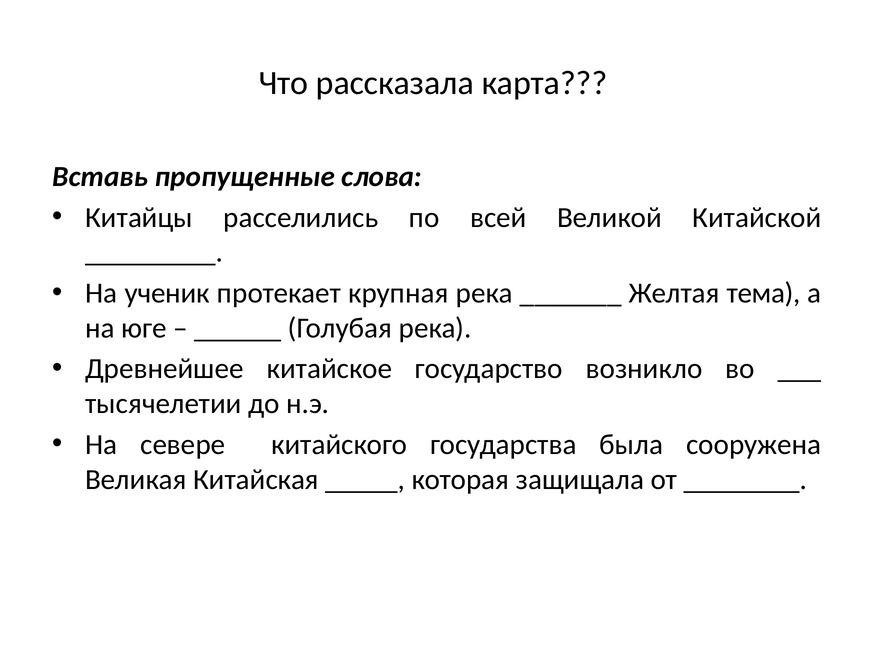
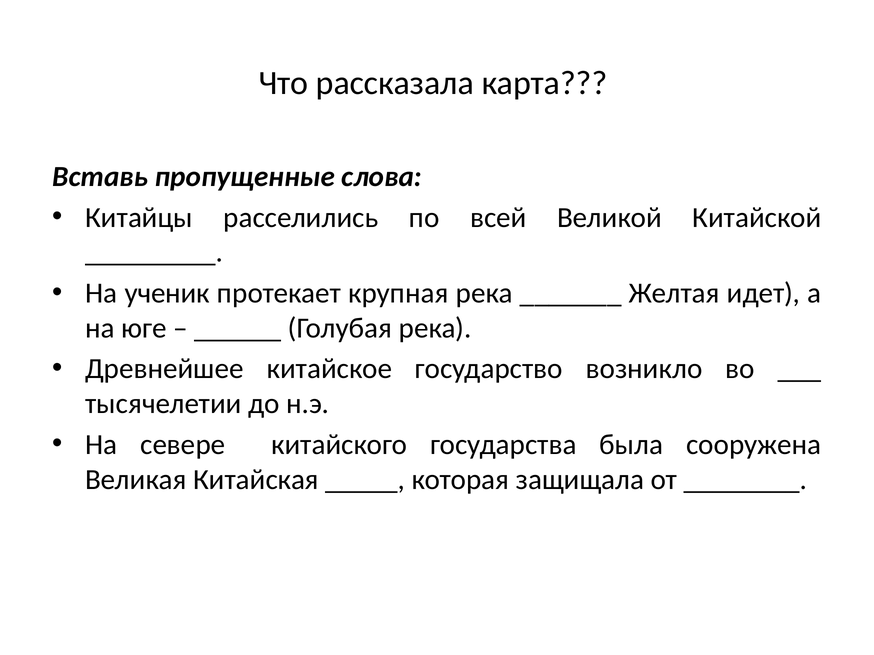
тема: тема -> идет (764, 293)
